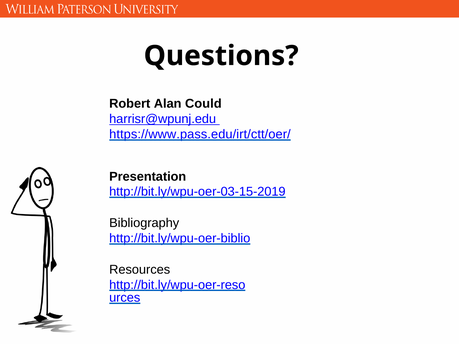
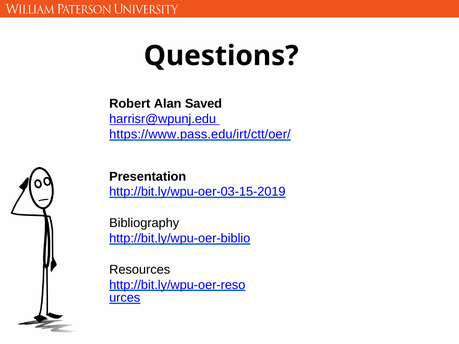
Could: Could -> Saved (203, 104)
